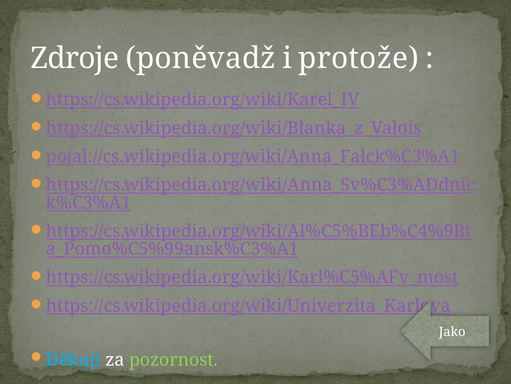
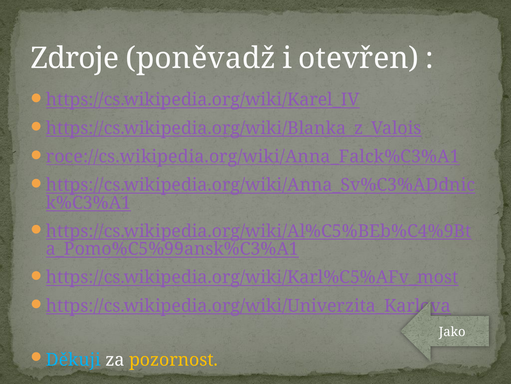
protože: protože -> otevřen (359, 58)
pojal://cs.wikipedia.org/wiki/Anna_Falck%C3%A1: pojal://cs.wikipedia.org/wiki/Anna_Falck%C3%A1 -> roce://cs.wikipedia.org/wiki/Anna_Falck%C3%A1 (253, 156)
pozornost colour: light green -> yellow (174, 359)
